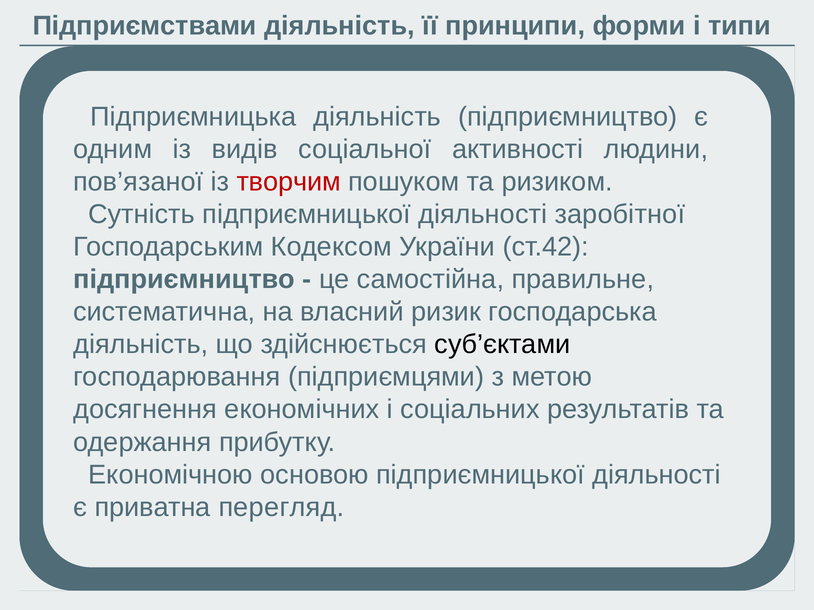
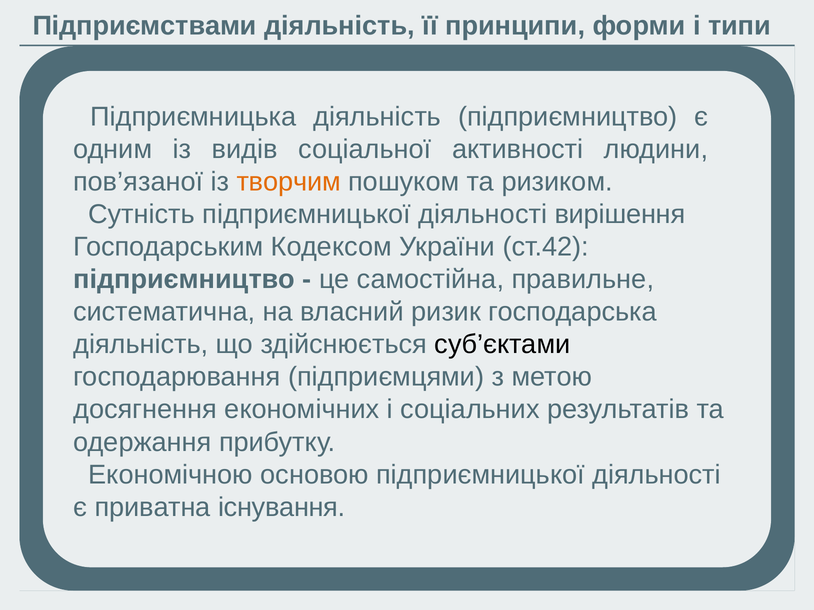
творчим colour: red -> orange (289, 182)
заробітної: заробітної -> вирішення (620, 215)
перегляд: перегляд -> існування (282, 508)
